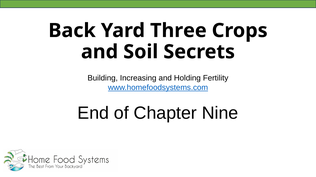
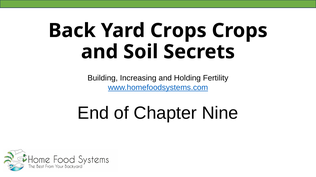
Yard Three: Three -> Crops (178, 31)
